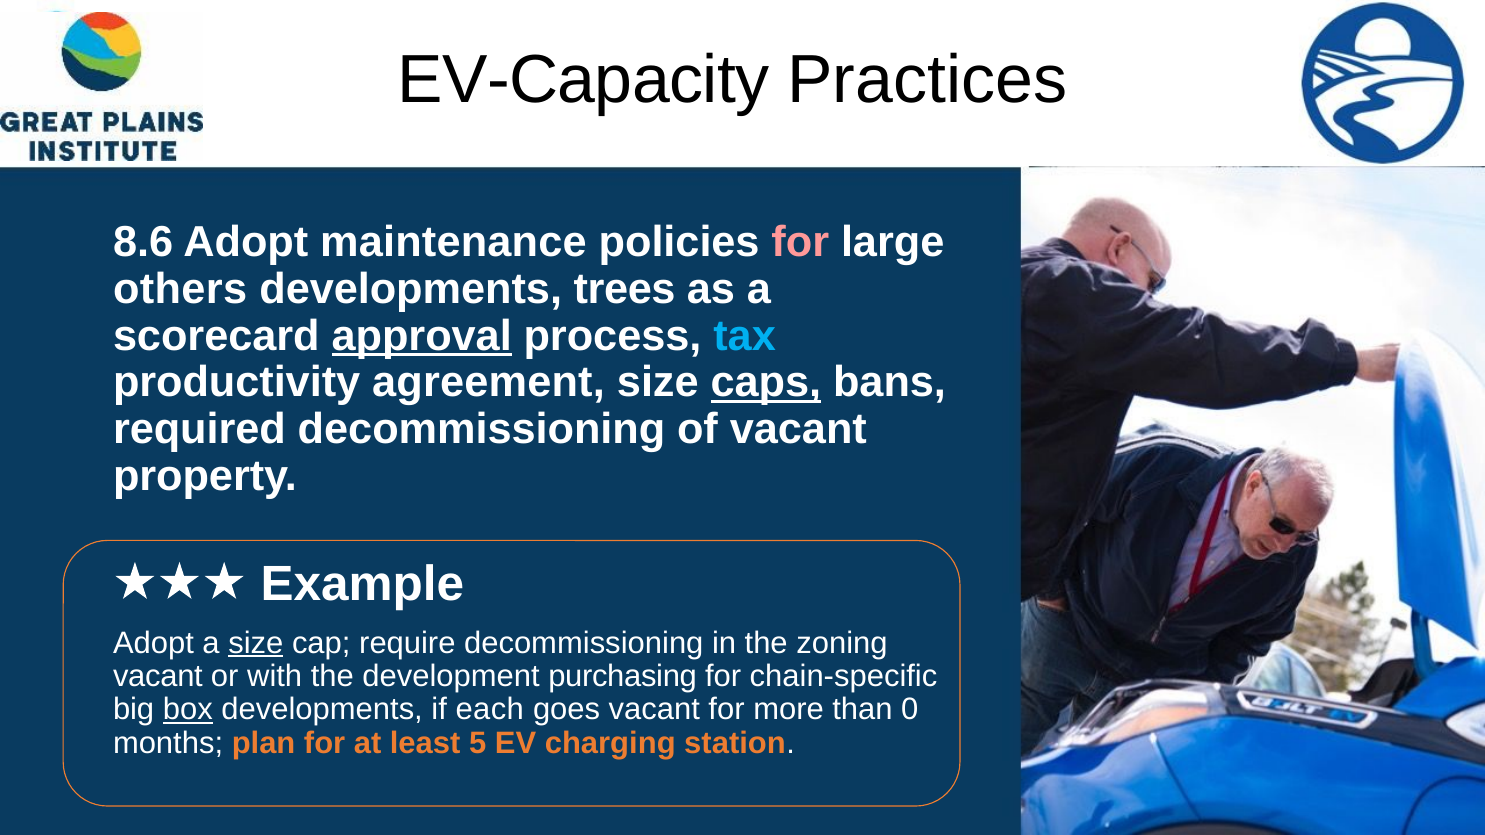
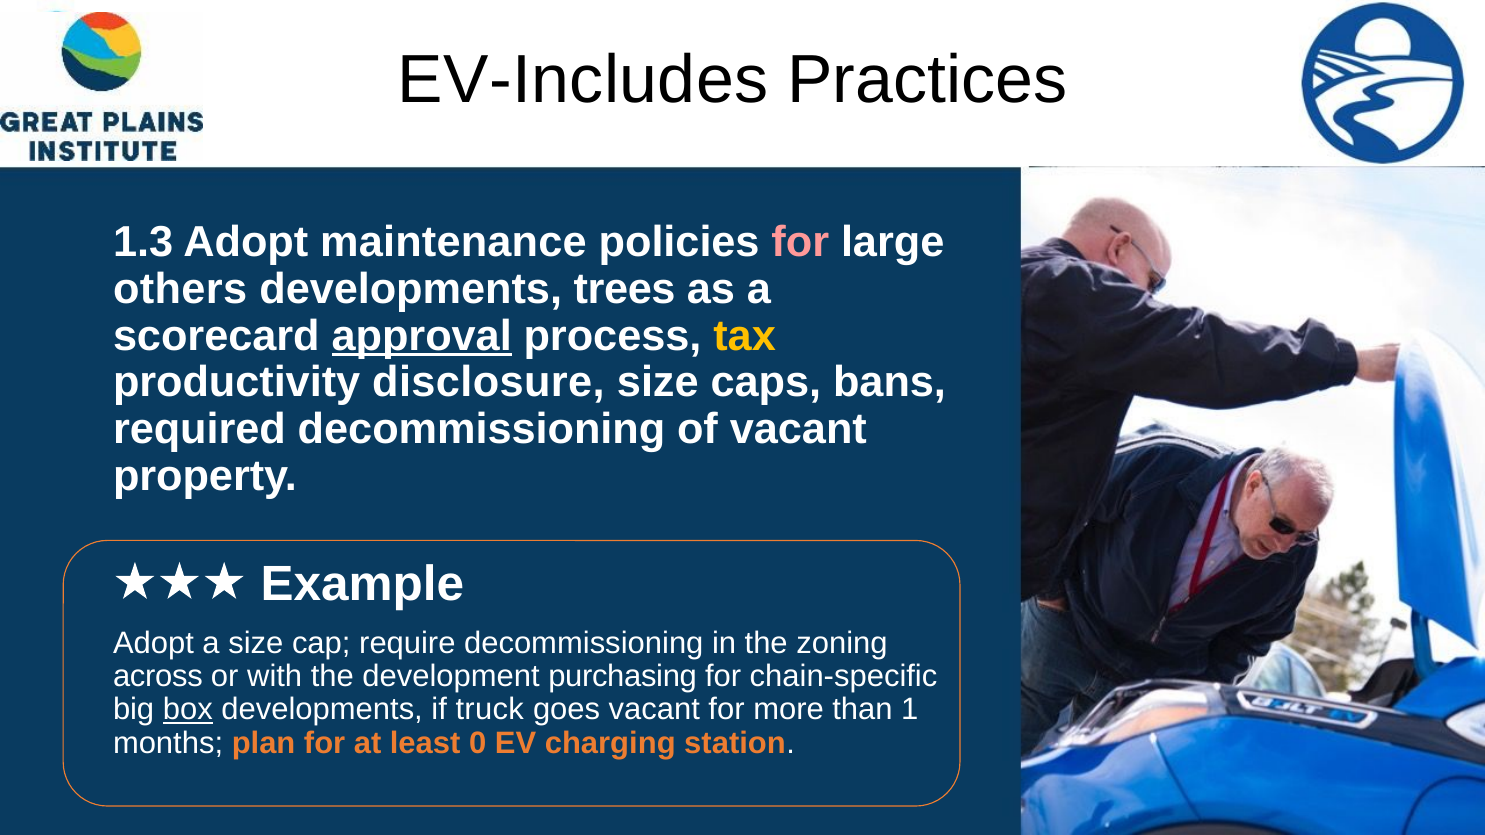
EV-Capacity: EV-Capacity -> EV-Includes (583, 80)
8.6: 8.6 -> 1.3 (143, 242)
tax colour: light blue -> yellow (745, 336)
agreement: agreement -> disclosure (488, 383)
caps underline: present -> none (766, 383)
size underline: present -> none (256, 643)
vacant: vacant -> across (158, 677)
each: each -> truck (490, 710)
0: 0 -> 1 (910, 710)
5: 5 -> 0 (478, 743)
